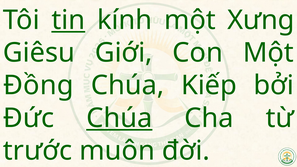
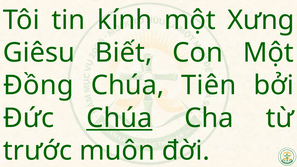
tin underline: present -> none (68, 20)
Giới: Giới -> Biết (124, 53)
Kiếp: Kiếp -> Tiên (209, 85)
